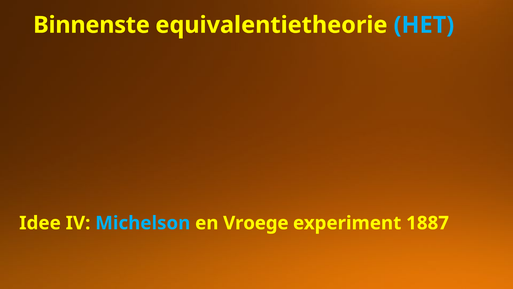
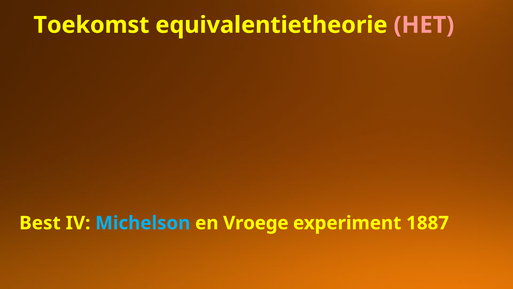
Binnenste: Binnenste -> Toekomst (91, 25)
HET colour: light blue -> pink (424, 25)
Idee: Idee -> Best (40, 223)
